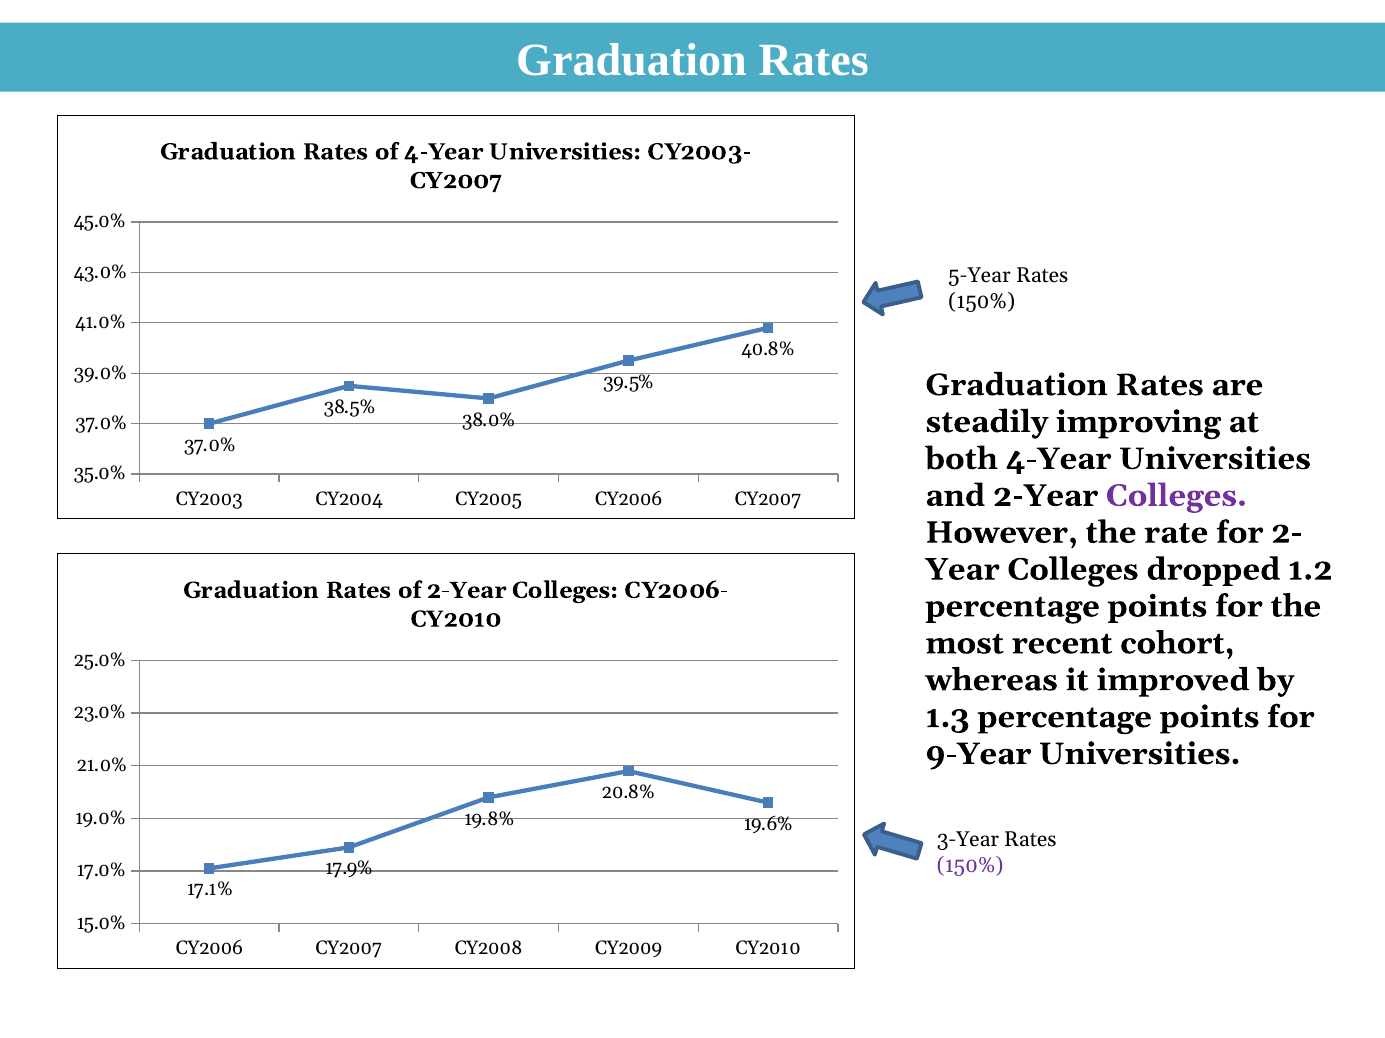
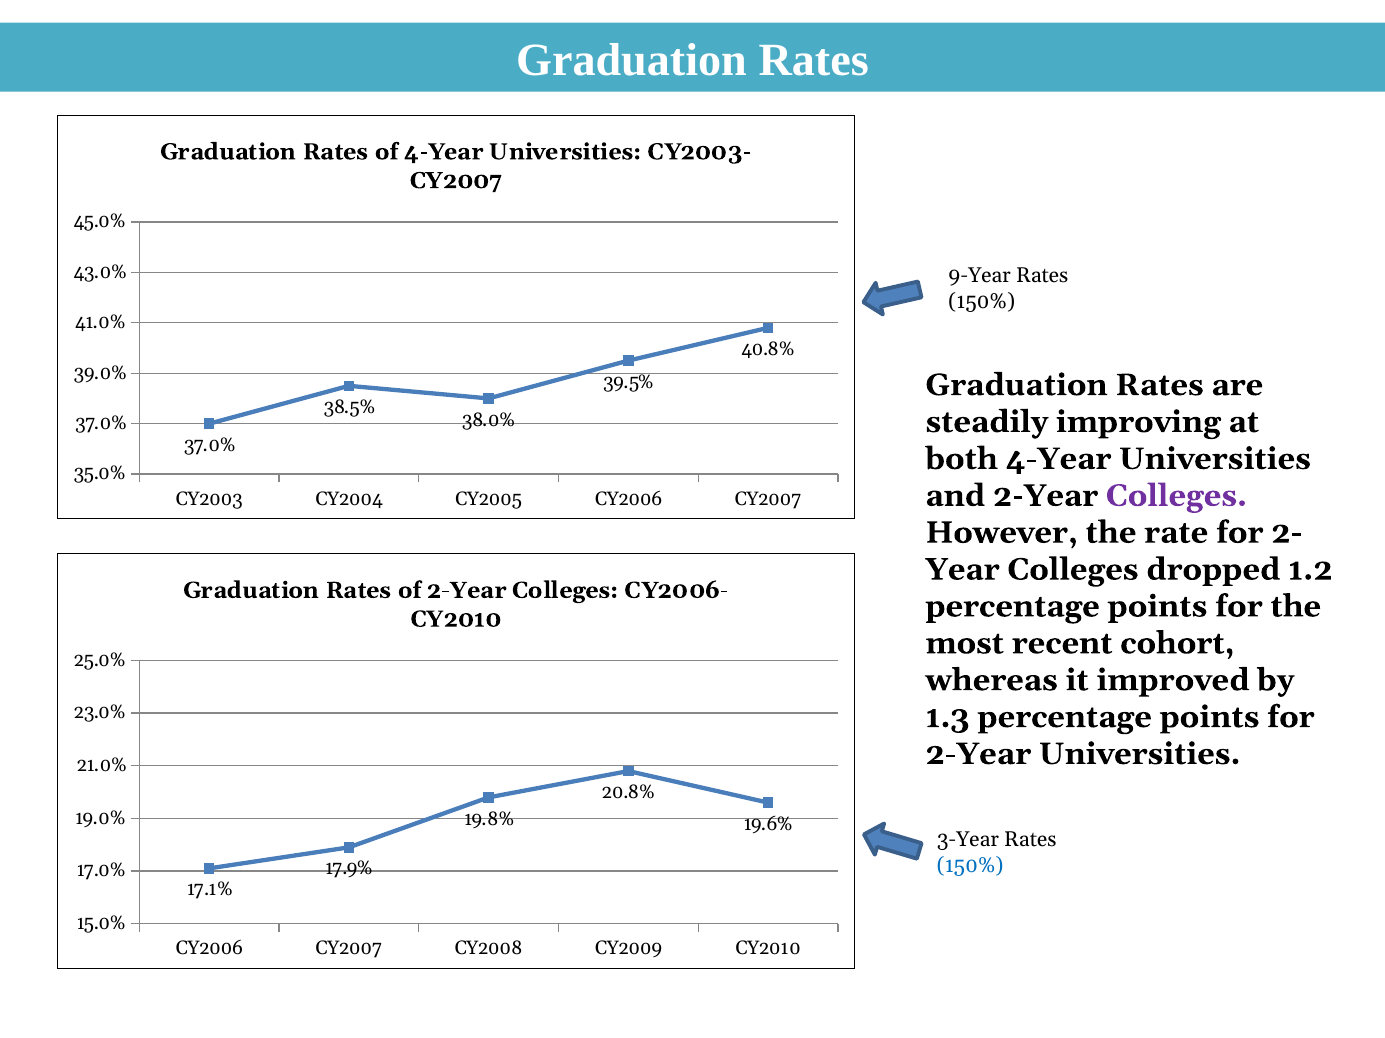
5-Year: 5-Year -> 9-Year (980, 276)
9-Year: 9-Year -> 2-Year (978, 754)
150% colour: purple -> blue (970, 866)
